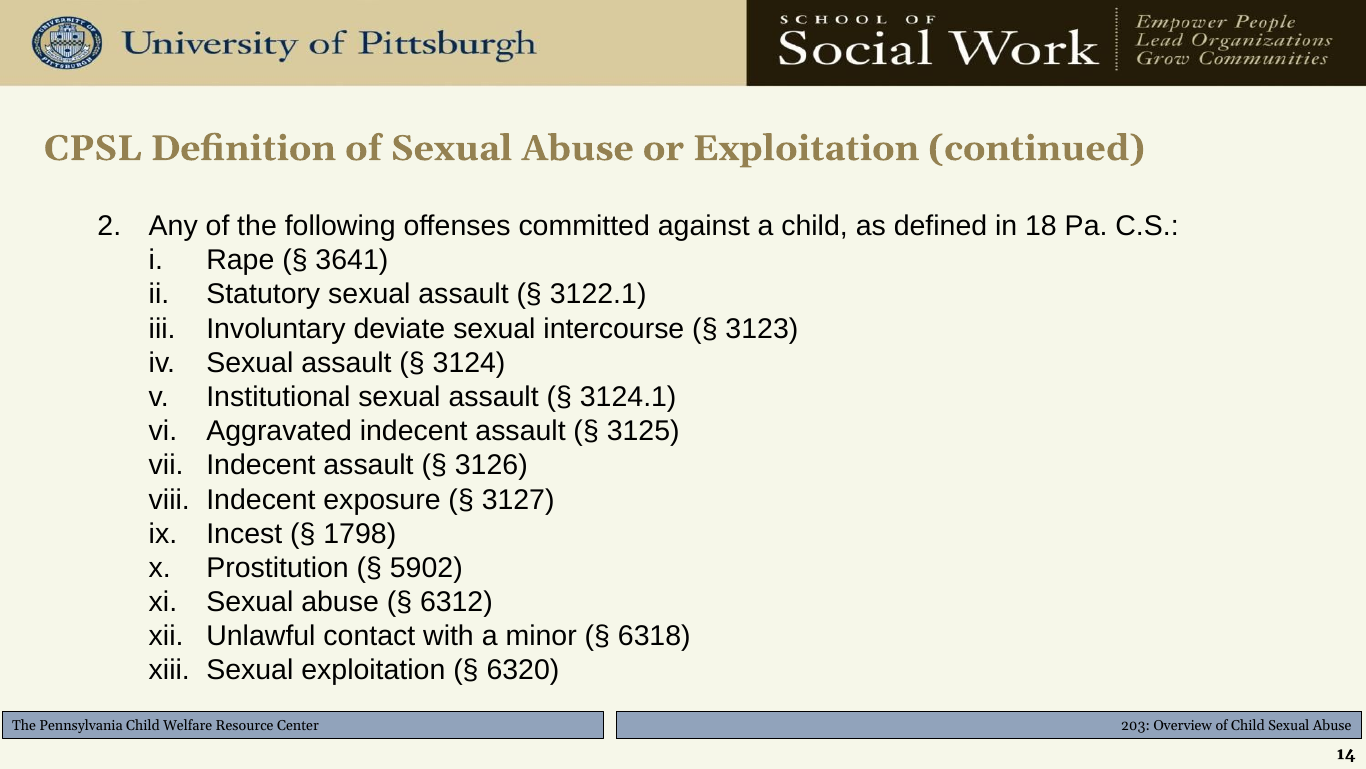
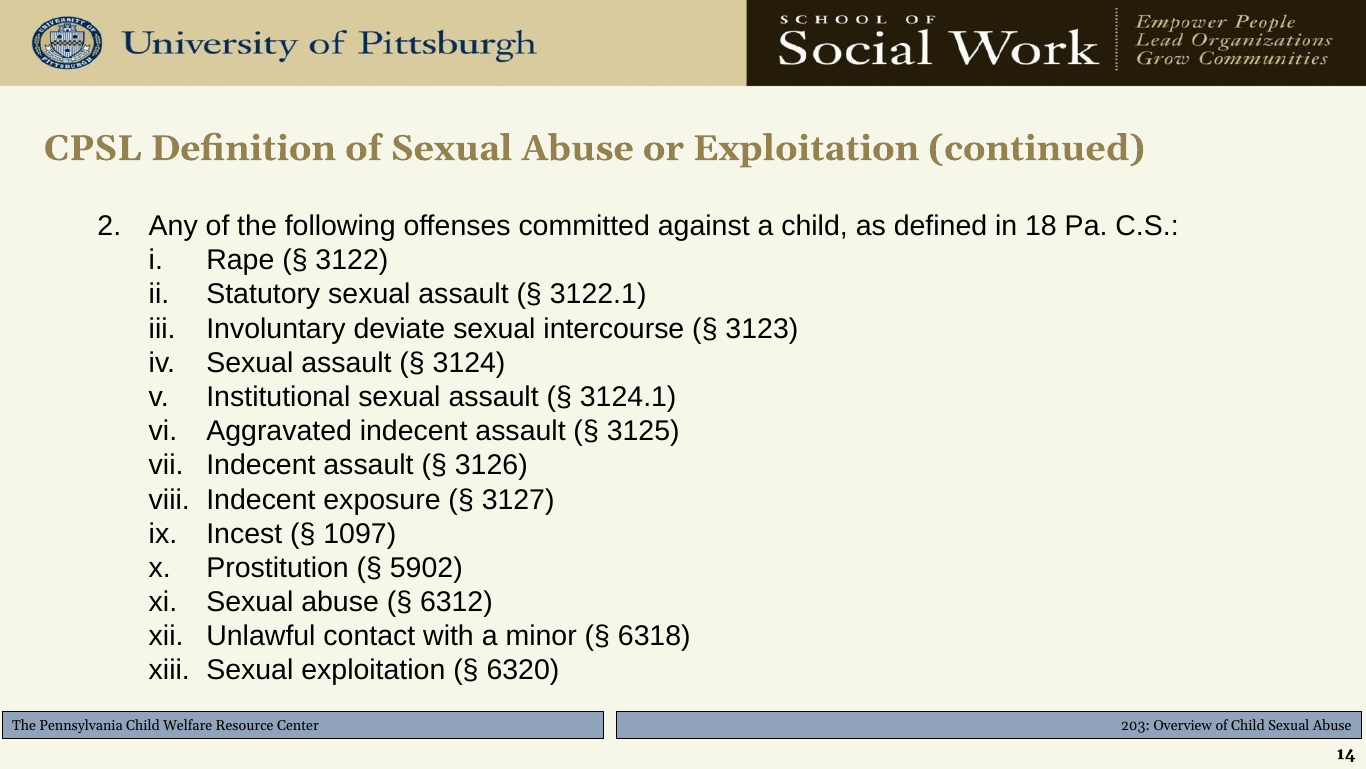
3641: 3641 -> 3122 (352, 260)
1798: 1798 -> 1097 (360, 533)
